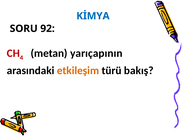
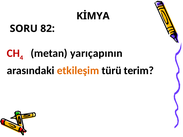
KİMYA colour: blue -> black (93, 16)
92: 92 -> 82 (48, 29)
bakış: bakış -> terim (139, 71)
